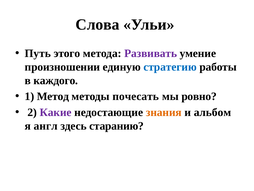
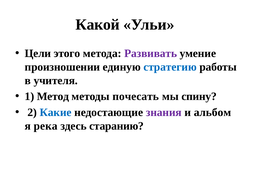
Слова: Слова -> Какой (98, 25)
Путь: Путь -> Цели (38, 53)
каждого: каждого -> учителя (56, 80)
ровно: ровно -> спину (199, 96)
Какие colour: purple -> blue (56, 112)
знания colour: orange -> purple (164, 112)
англ: англ -> река (46, 126)
